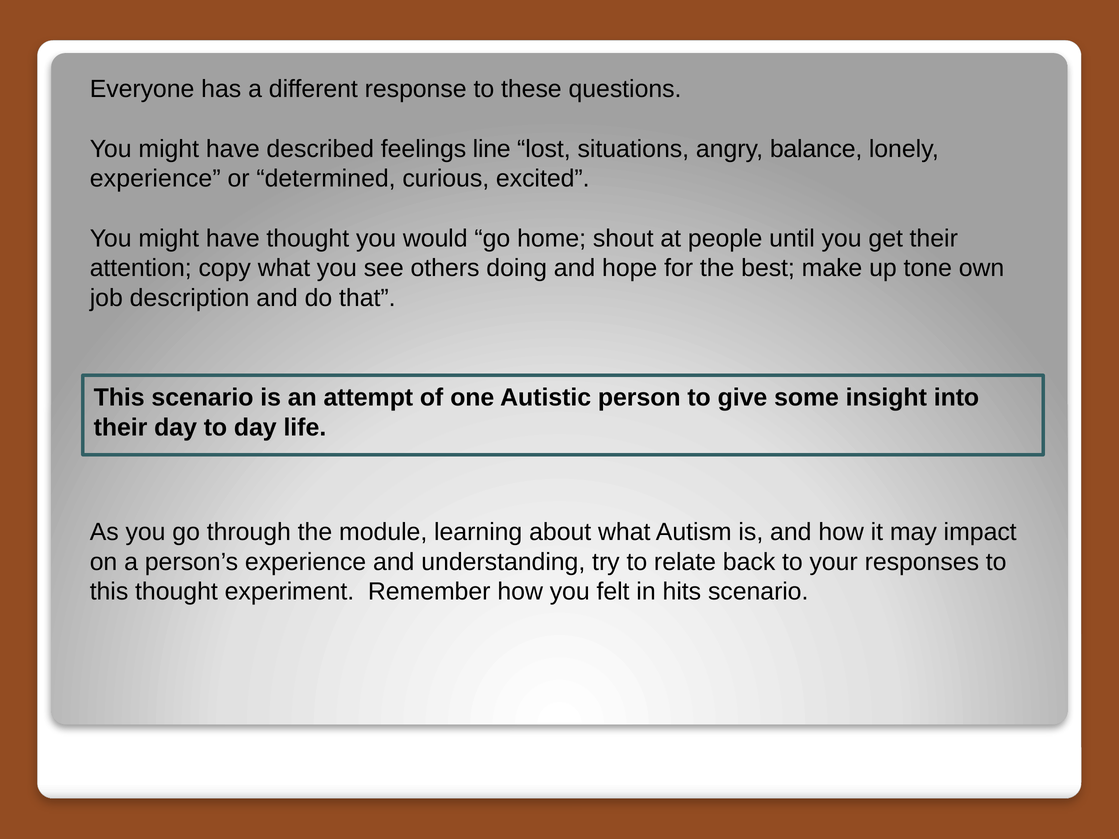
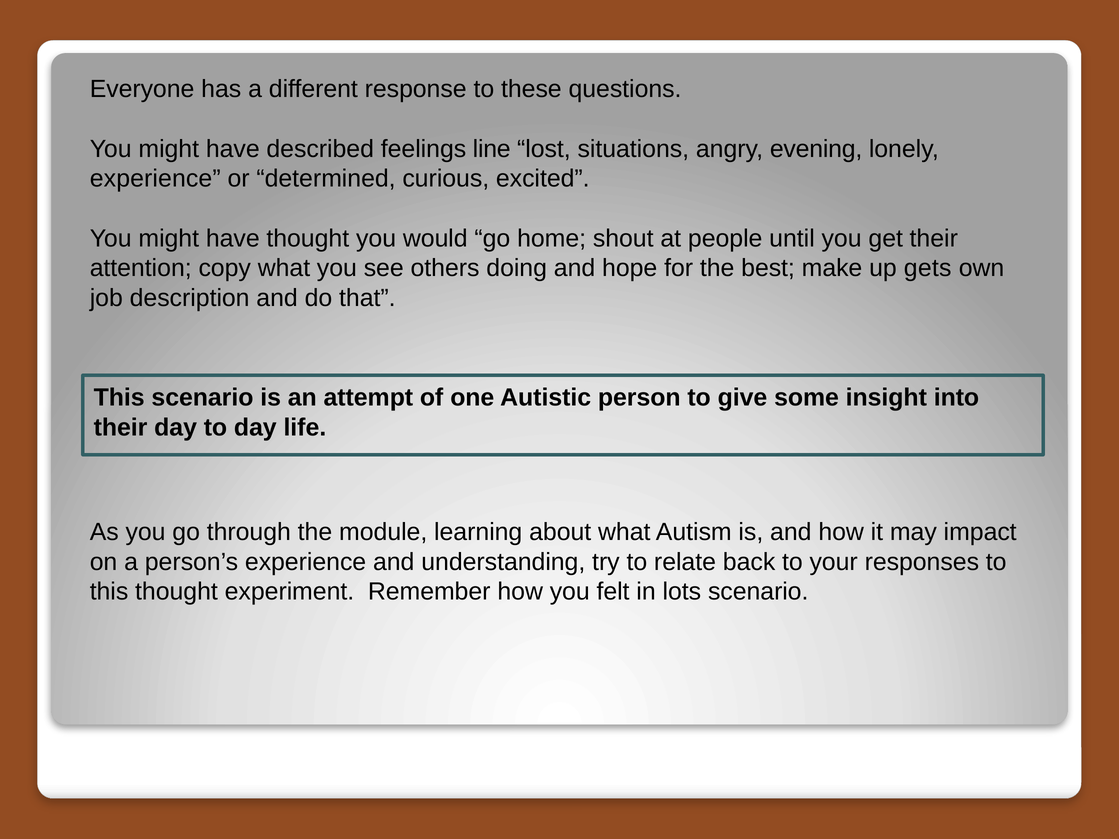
balance: balance -> evening (816, 149)
tone: tone -> gets (928, 268)
hits: hits -> lots (682, 592)
